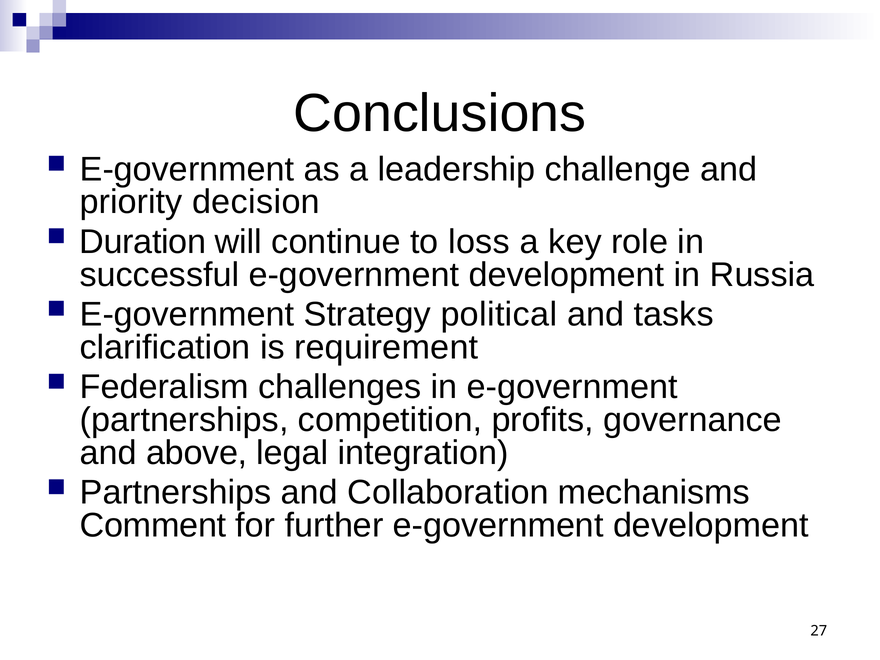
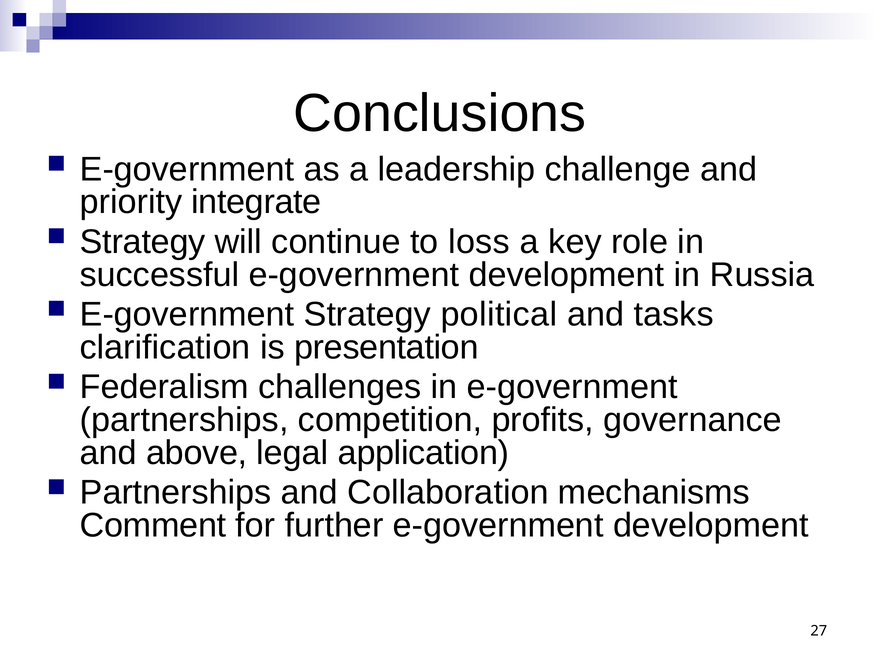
decision: decision -> integrate (256, 202)
Duration: Duration -> Strategy (143, 242)
requirement: requirement -> presentation (386, 347)
integration: integration -> application (424, 453)
